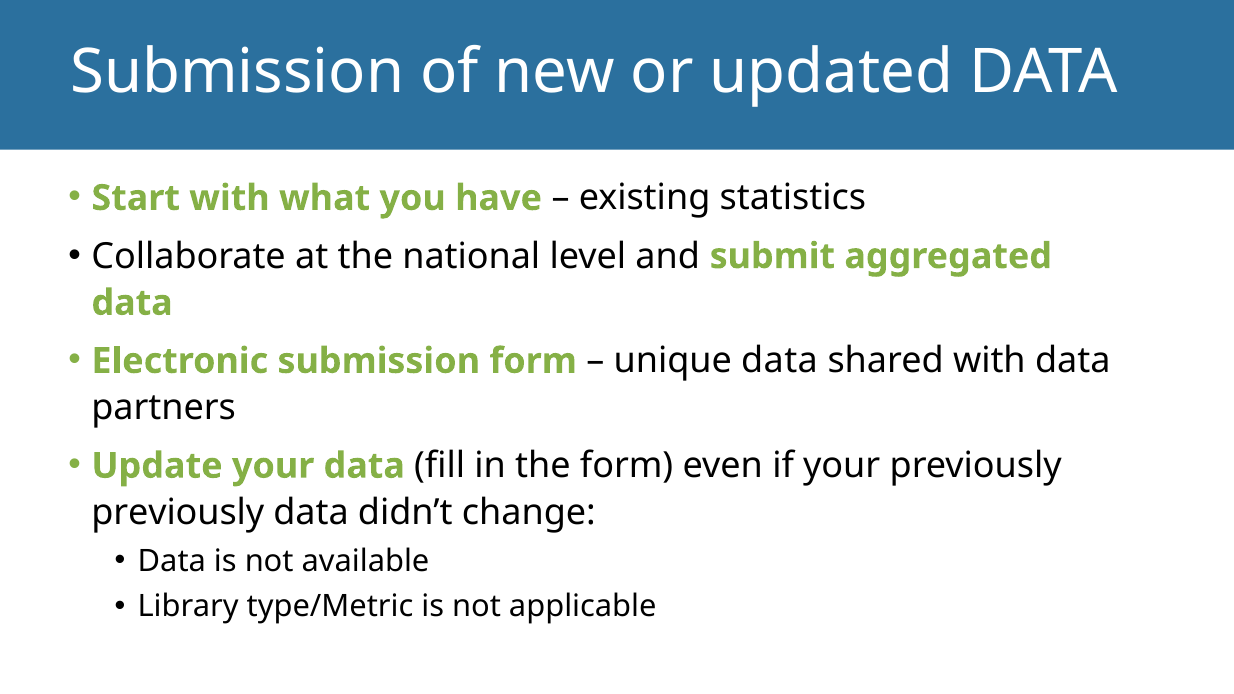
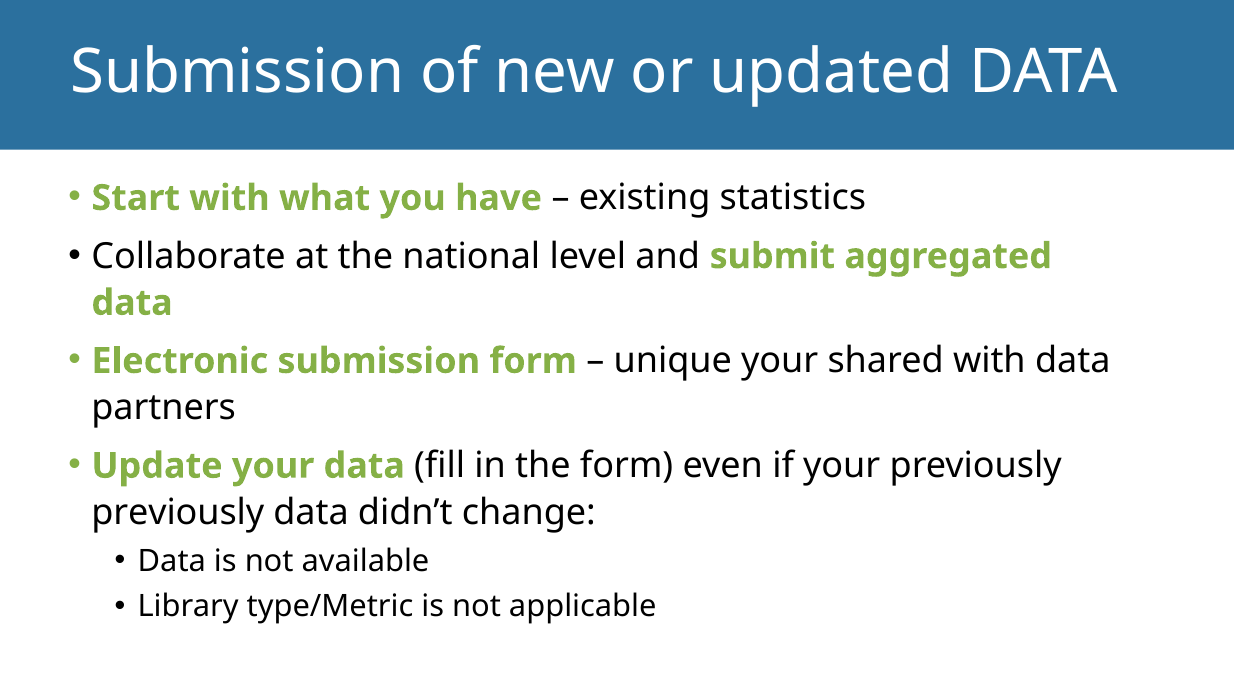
unique data: data -> your (780, 361)
